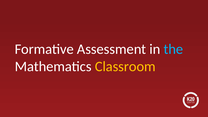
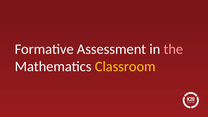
the colour: light blue -> pink (173, 49)
